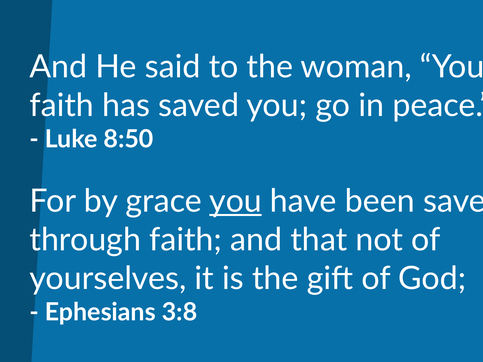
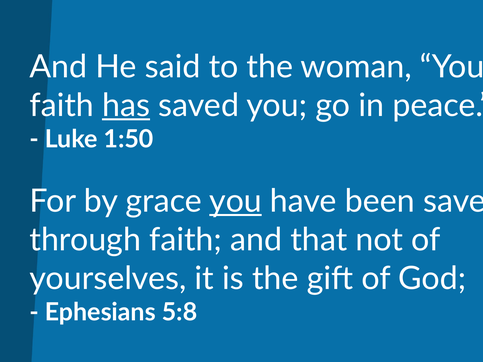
has underline: none -> present (126, 106)
8:50: 8:50 -> 1:50 (129, 139)
3:8: 3:8 -> 5:8 (180, 313)
